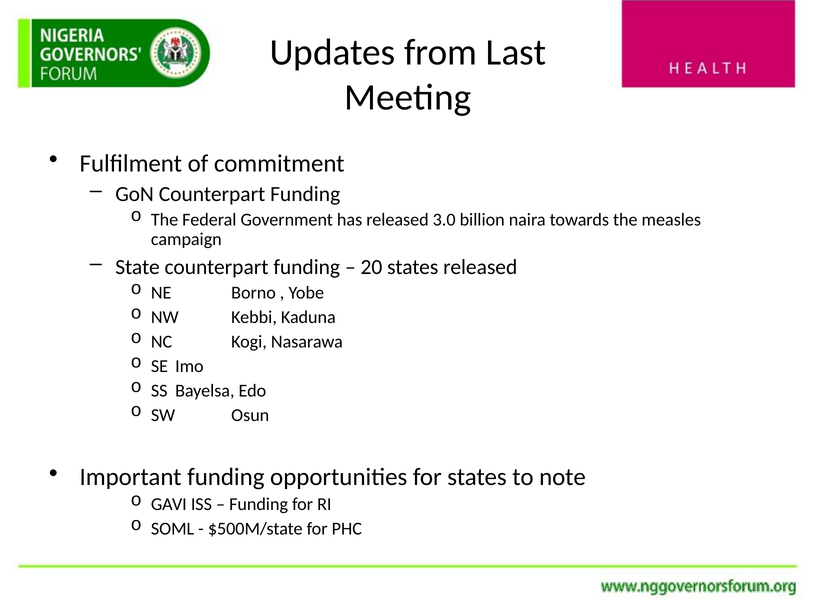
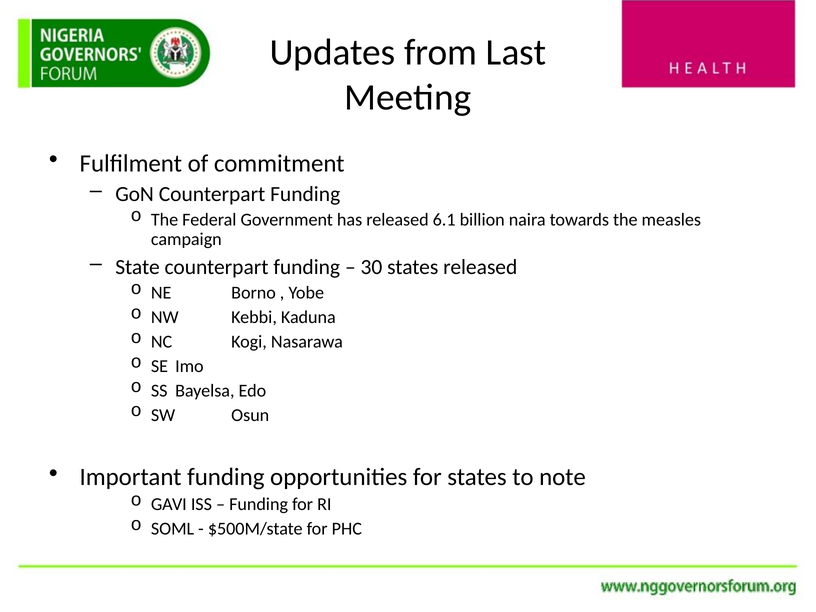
3.0: 3.0 -> 6.1 (444, 220)
20: 20 -> 30 (371, 267)
